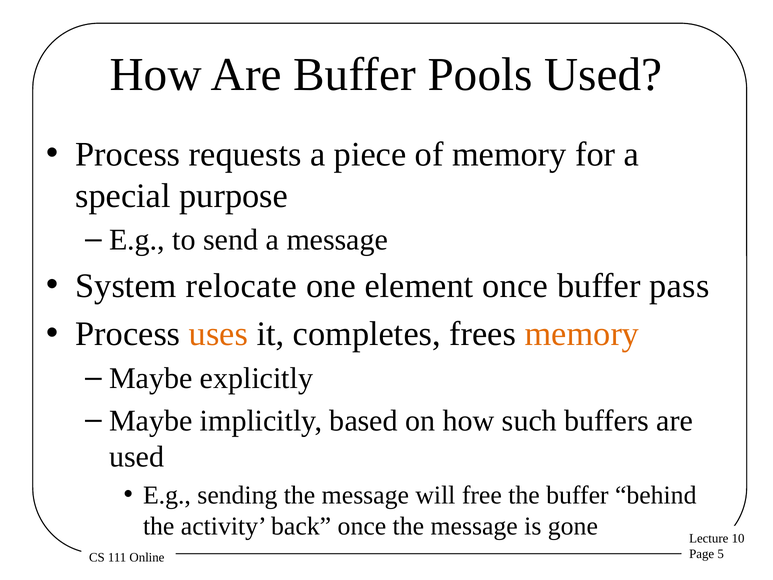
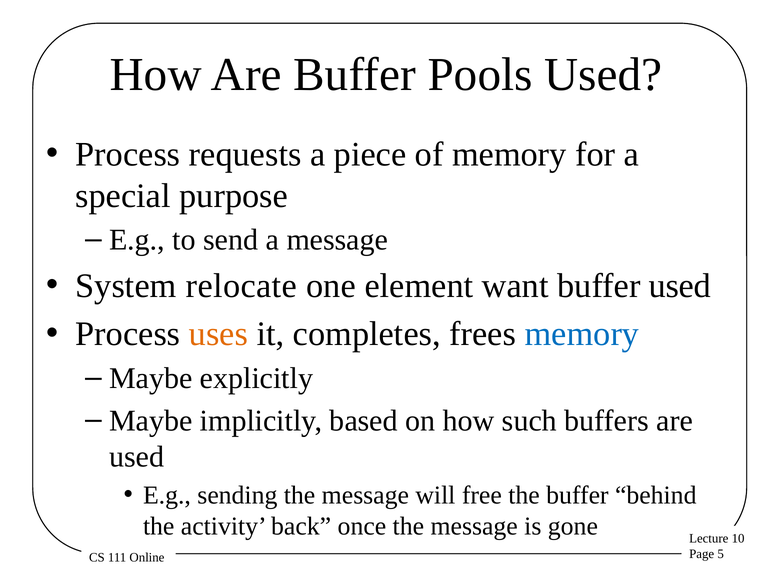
element once: once -> want (515, 286)
buffer pass: pass -> used (680, 286)
memory colour: orange -> blue (582, 334)
